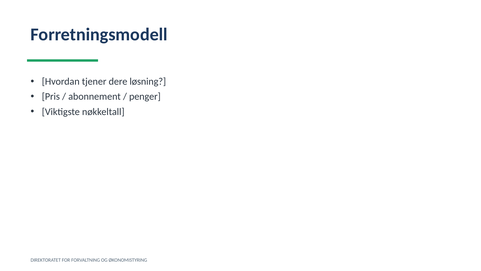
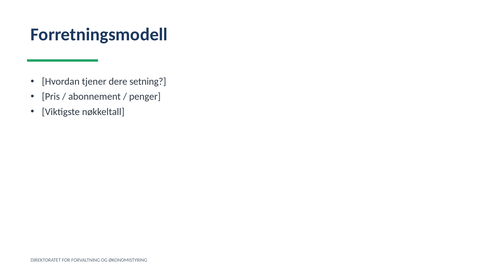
løsning: løsning -> setning (148, 81)
